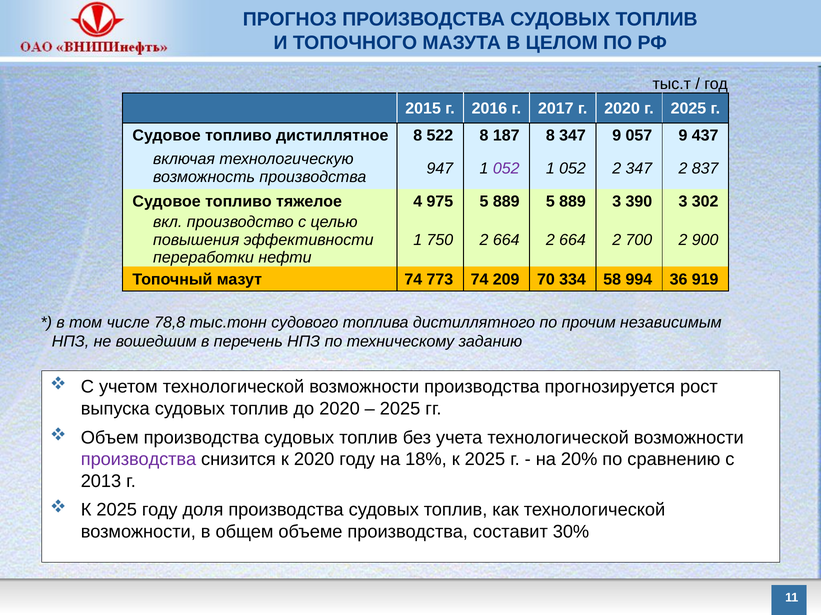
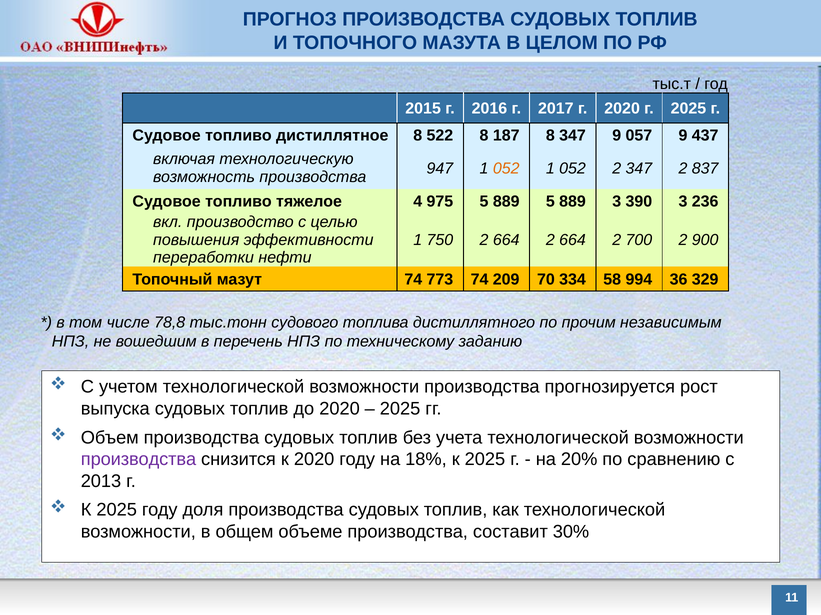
052 colour: purple -> orange (506, 169)
302: 302 -> 236 (705, 202)
919: 919 -> 329 (705, 280)
